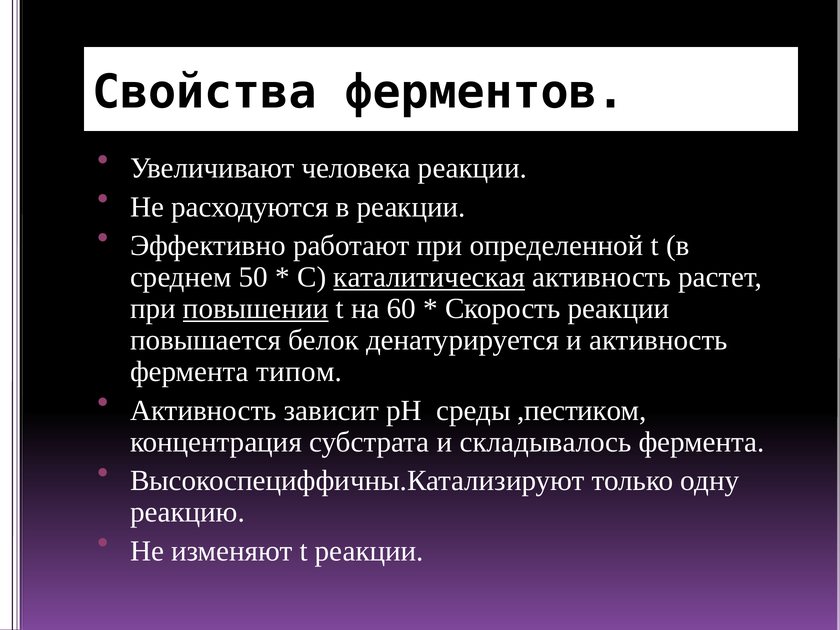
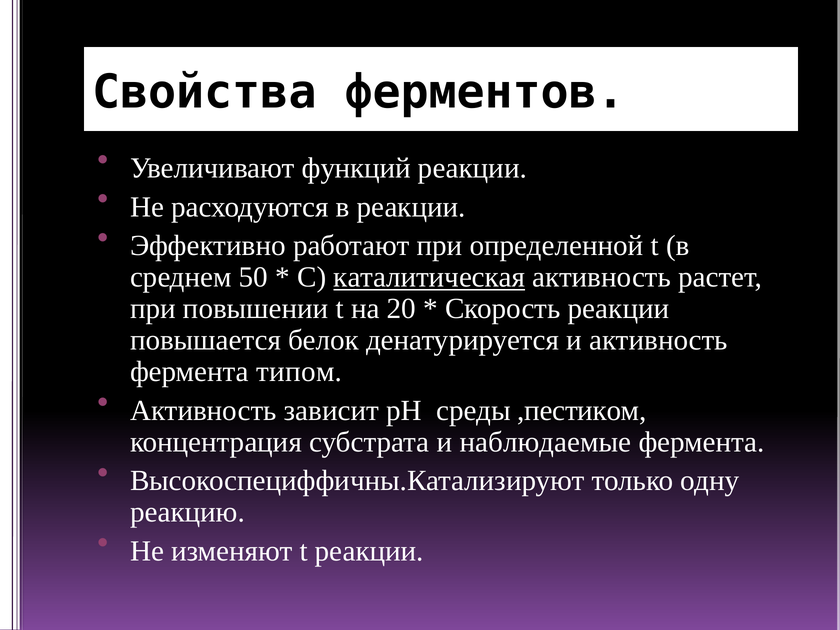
человека: человека -> функций (356, 168)
повышении underline: present -> none (256, 309)
60: 60 -> 20 (401, 309)
складывалось: складывалось -> наблюдаемые (545, 442)
